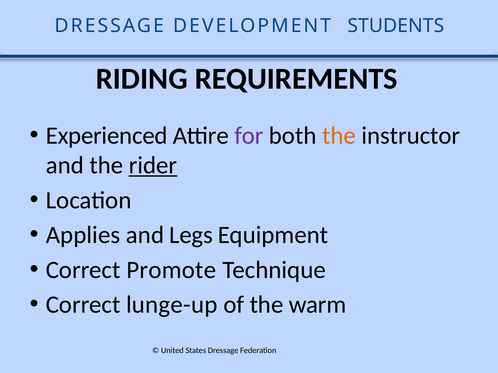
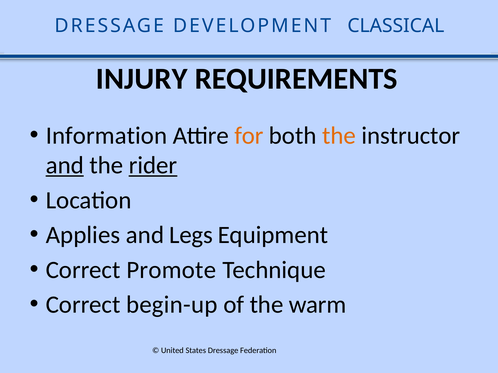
STUDENTS: STUDENTS -> CLASSICAL (396, 26)
RIDING: RIDING -> INJURY (142, 79)
Experienced: Experienced -> Information (107, 136)
for colour: purple -> orange (249, 136)
and underline: none -> present (65, 166)
lunge-up: lunge-up -> begin-up (172, 305)
